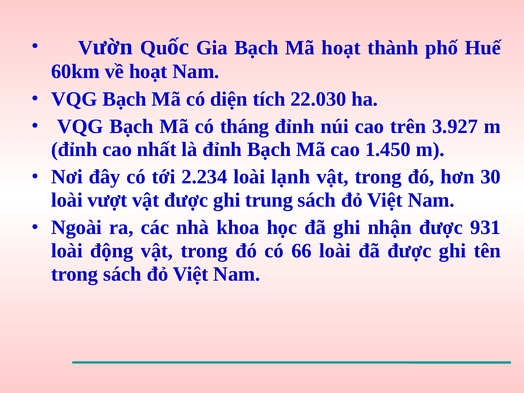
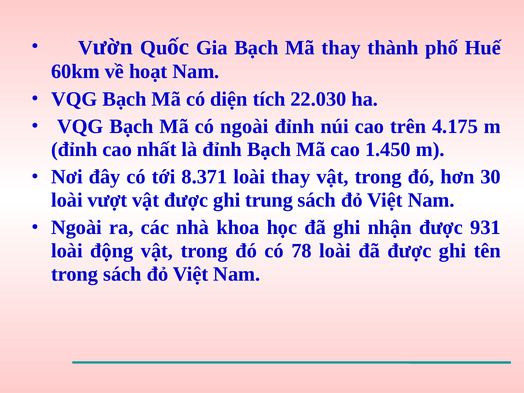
Mã hoạt: hoạt -> thay (341, 48)
có tháng: tháng -> ngoài (244, 126)
3.927: 3.927 -> 4.175 (455, 126)
2.234: 2.234 -> 8.371 (204, 177)
loài lạnh: lạnh -> thay (291, 177)
66: 66 -> 78 (302, 251)
